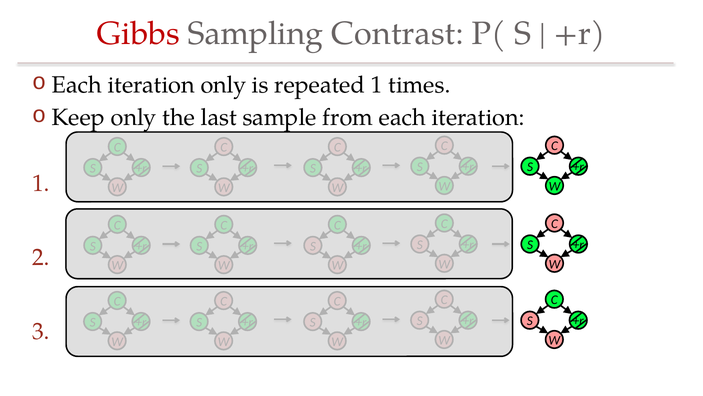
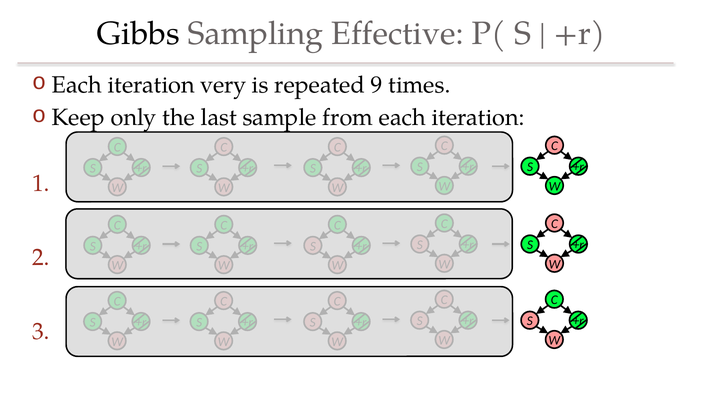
Gibbs colour: red -> black (138, 34)
Contrast: Contrast -> Effective (398, 34)
iteration only: only -> very (223, 85)
repeated 1: 1 -> 9 (377, 85)
